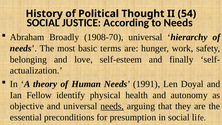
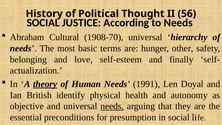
54: 54 -> 56 (187, 14)
Broadly: Broadly -> Cultural (64, 37)
work: work -> other (183, 48)
theory underline: none -> present (45, 84)
Fellow: Fellow -> British (39, 95)
